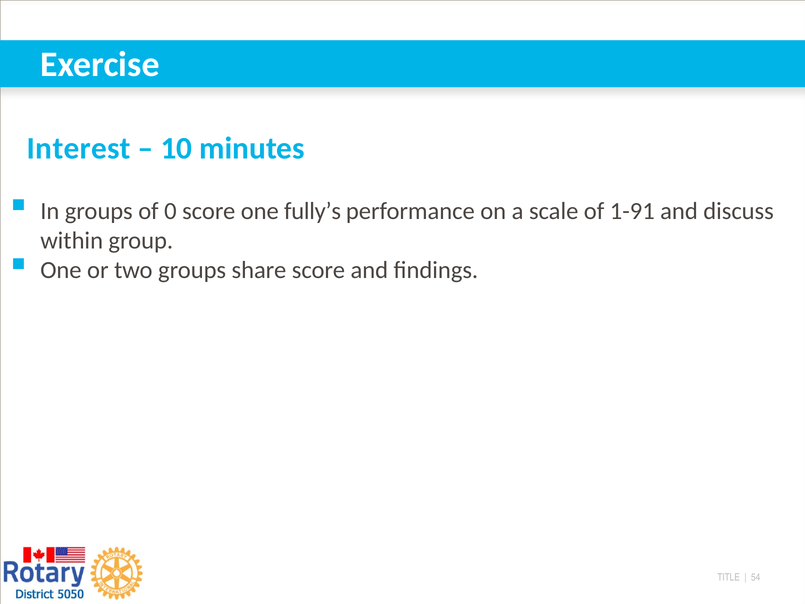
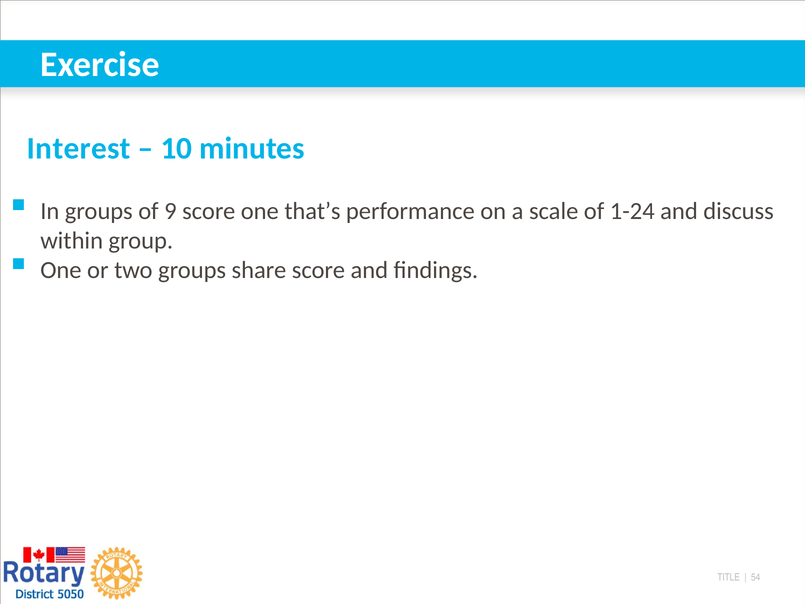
0: 0 -> 9 (170, 211)
fully’s: fully’s -> that’s (313, 211)
1-91: 1-91 -> 1-24 (632, 211)
